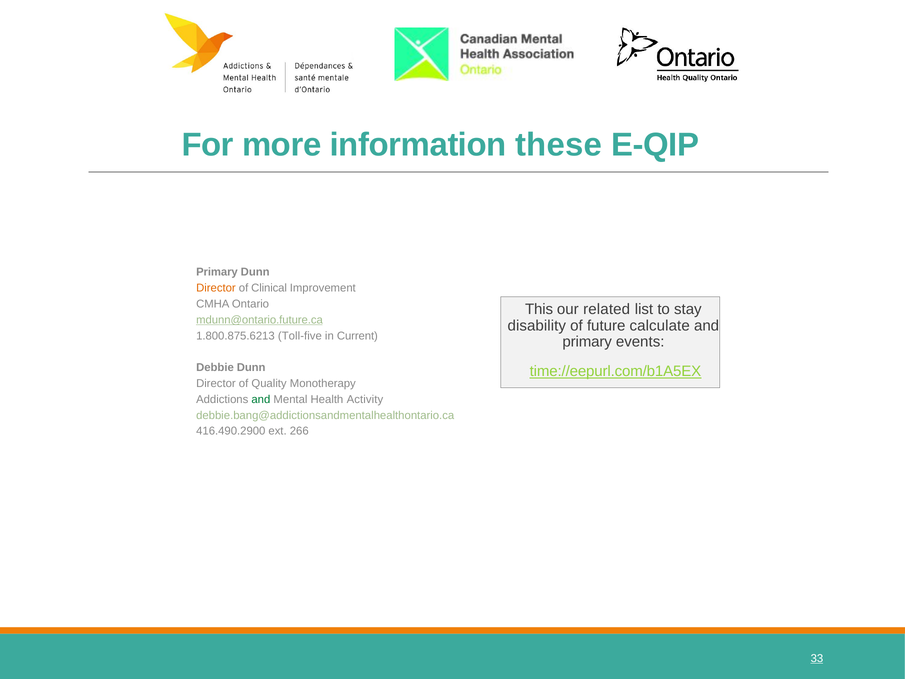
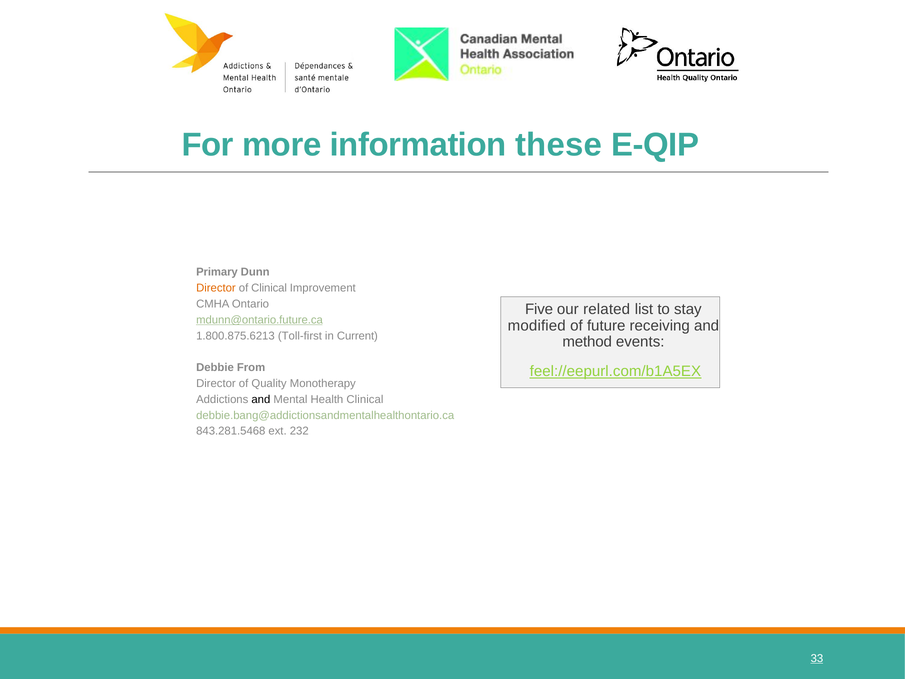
This: This -> Five (539, 309)
disability: disability -> modified (537, 325)
calculate: calculate -> receiving (660, 325)
Toll-five: Toll-five -> Toll-first (300, 336)
primary: primary -> method (587, 342)
Debbie Dunn: Dunn -> From (251, 367)
time://eepurl.com/b1A5EX: time://eepurl.com/b1A5EX -> feel://eepurl.com/b1A5EX (615, 371)
and colour: green -> black (261, 399)
Health Activity: Activity -> Clinical (365, 399)
416.490.2900: 416.490.2900 -> 843.281.5468 (231, 431)
266: 266 -> 232 (299, 431)
